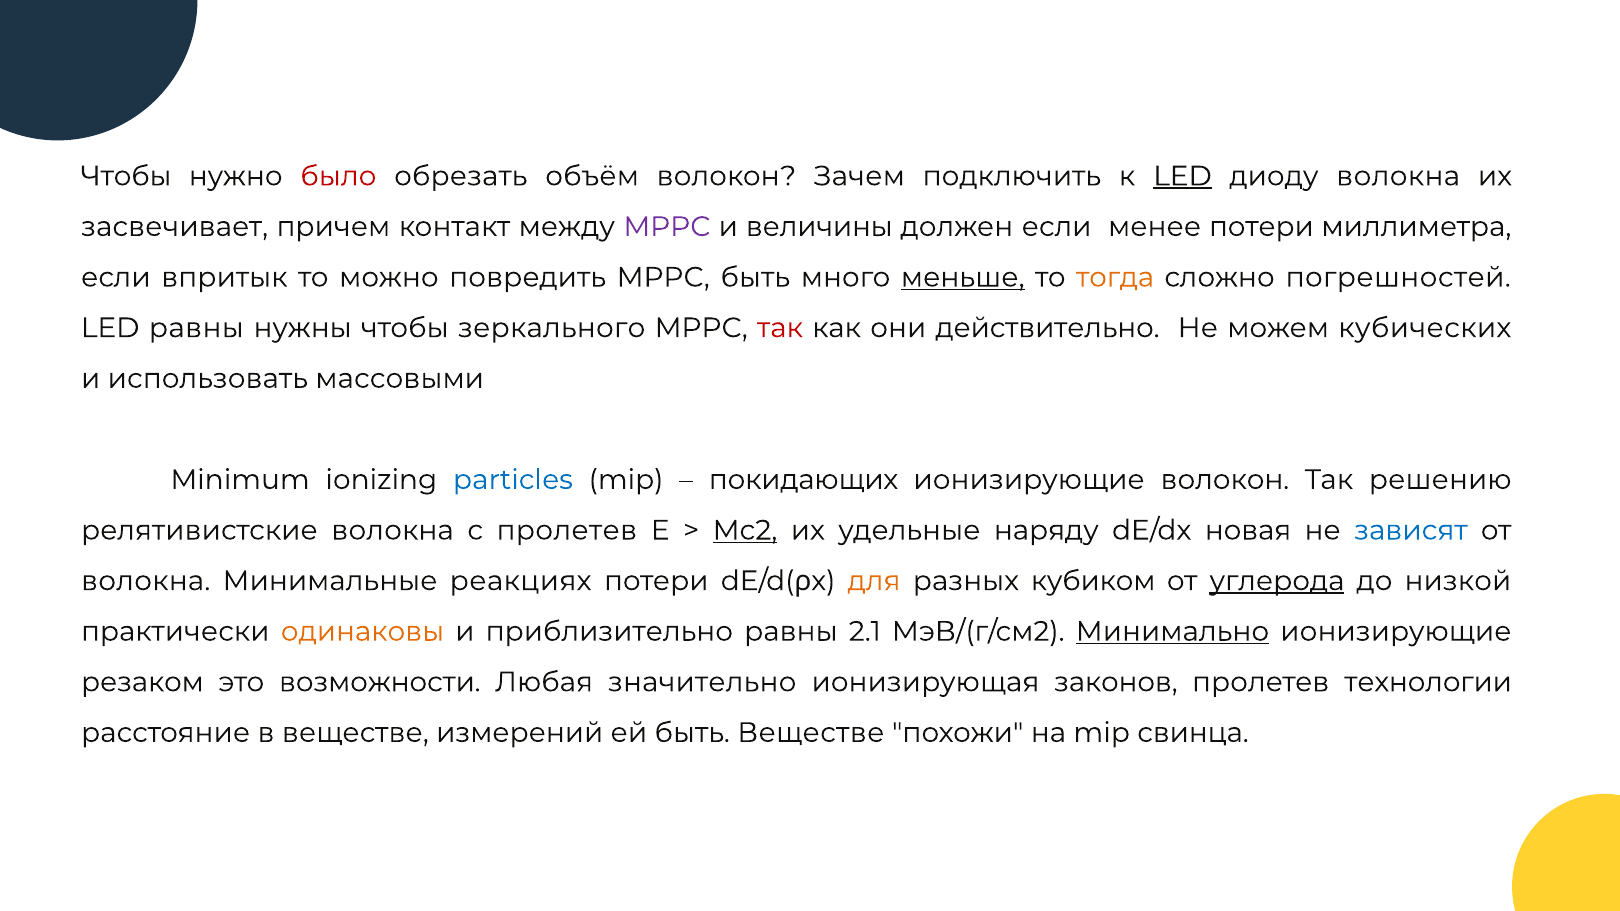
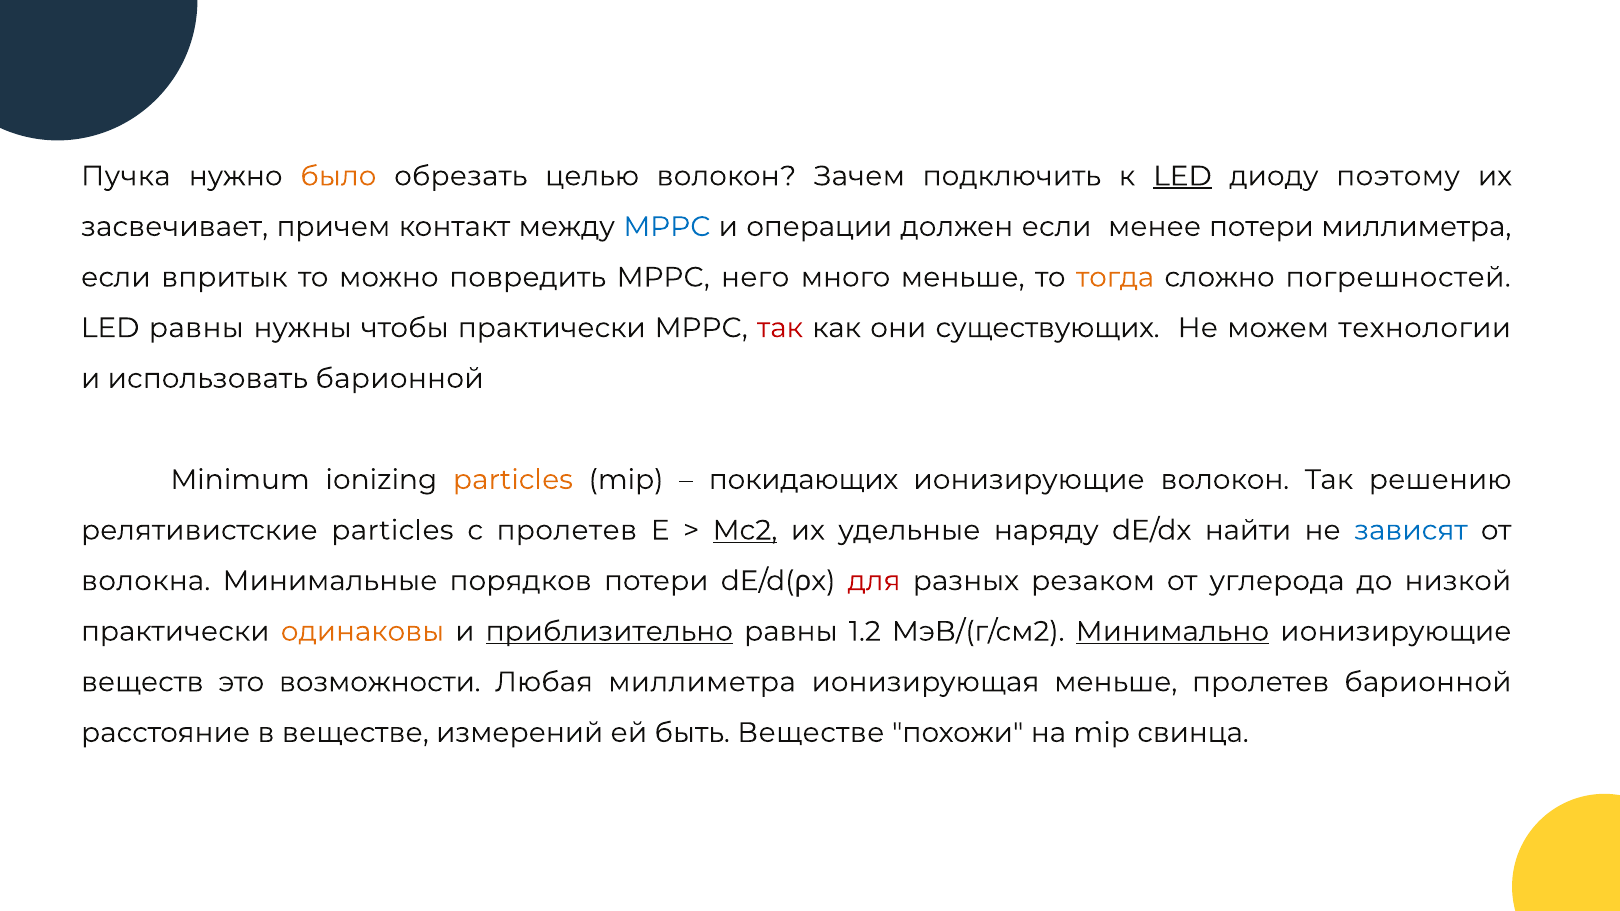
Чтобы: Чтобы -> Пучка (126, 176)
было colour: red -> orange (338, 176)
объём: объём -> целью (592, 176)
диоду волокна: волокна -> поэтому (1398, 176)
MPPC colour: purple -> blue (667, 227)
величины: величины -> операции (819, 227)
MPPC быть: быть -> него (755, 277)
меньше underline: present -> none (963, 277)
чтобы зеркального: зеркального -> практически (552, 328)
действительно: действительно -> существующих (1047, 328)
кубических: кубических -> технологии (1425, 328)
использовать массовыми: массовыми -> барионной (400, 379)
particles colour: blue -> orange (513, 480)
релятивистские волокна: волокна -> particles (392, 530)
новая: новая -> найти (1248, 530)
реакциях: реакциях -> порядков (521, 581)
для colour: orange -> red (874, 581)
кубиком: кубиком -> резаком (1093, 581)
углерода underline: present -> none (1277, 581)
приблизительно underline: none -> present (609, 632)
2.1: 2.1 -> 1.2 (865, 632)
резаком: резаком -> веществ (142, 682)
Любая значительно: значительно -> миллиметра (702, 682)
ионизирующая законов: законов -> меньше (1116, 682)
пролетев технологии: технологии -> барионной (1428, 682)
